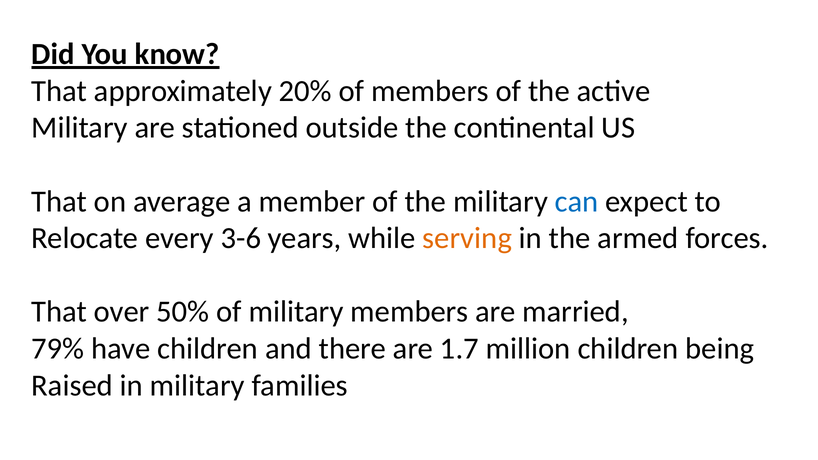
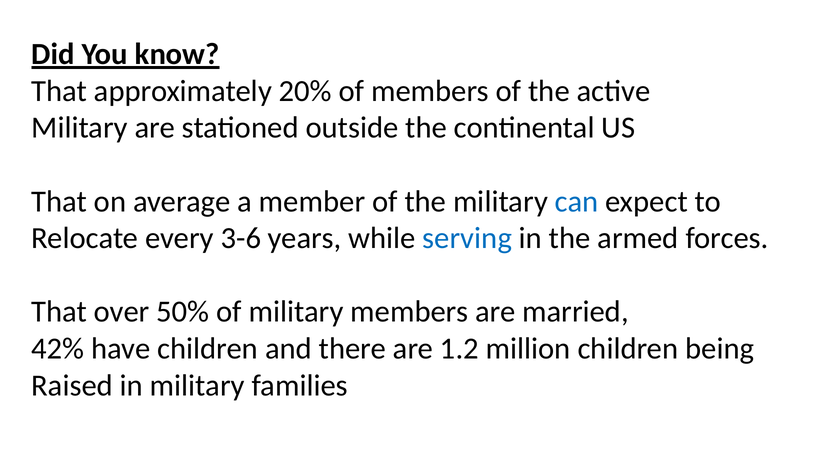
serving colour: orange -> blue (467, 238)
79%: 79% -> 42% (58, 349)
1.7: 1.7 -> 1.2 (459, 349)
